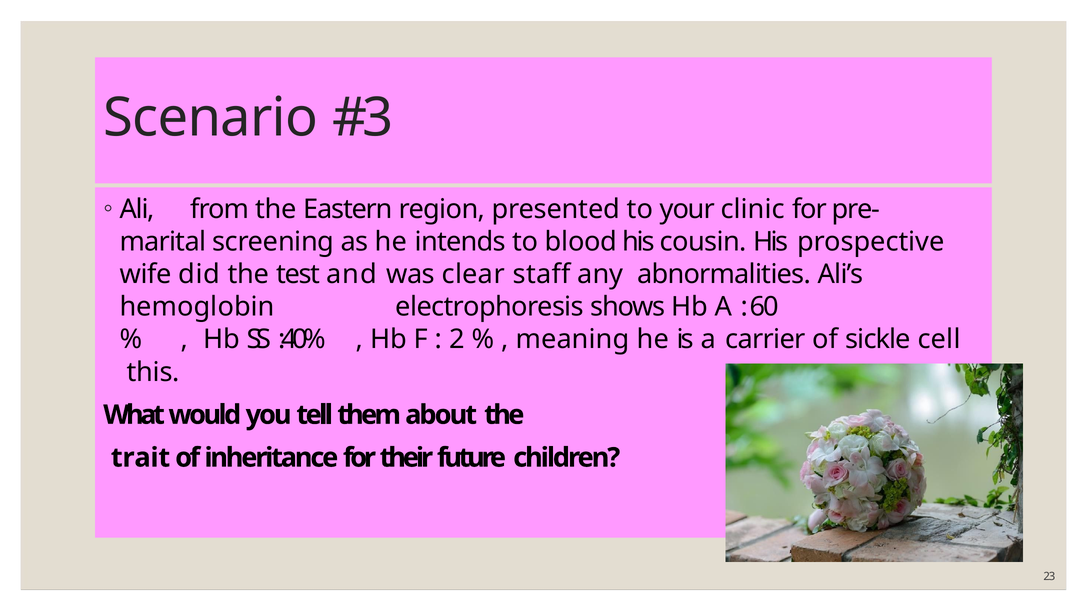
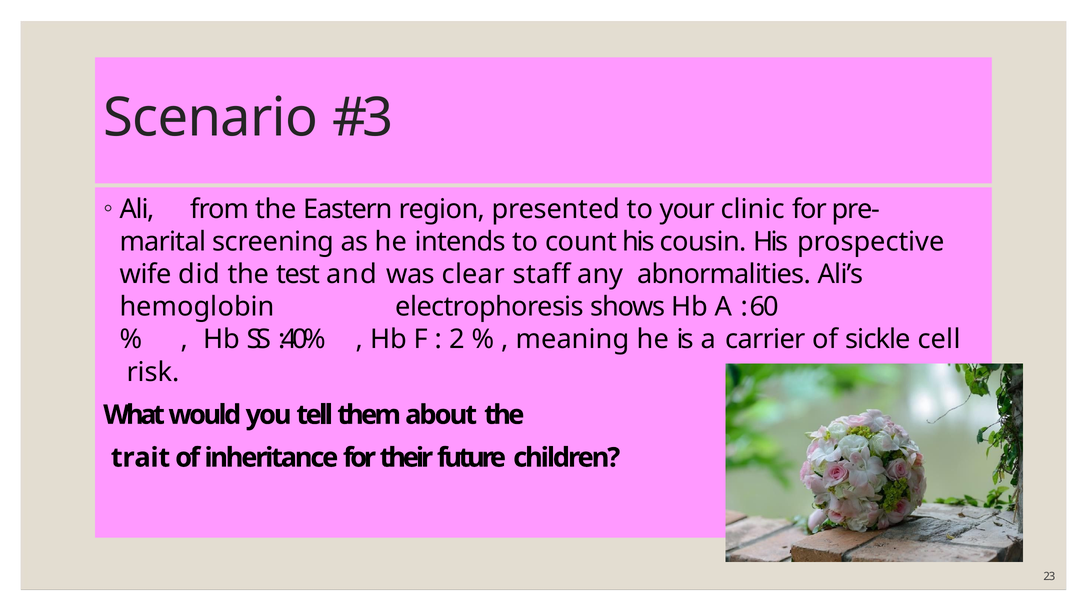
blood: blood -> count (581, 242)
this: this -> risk (153, 372)
